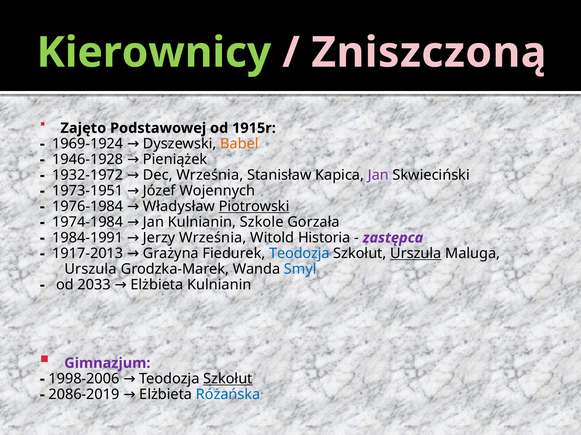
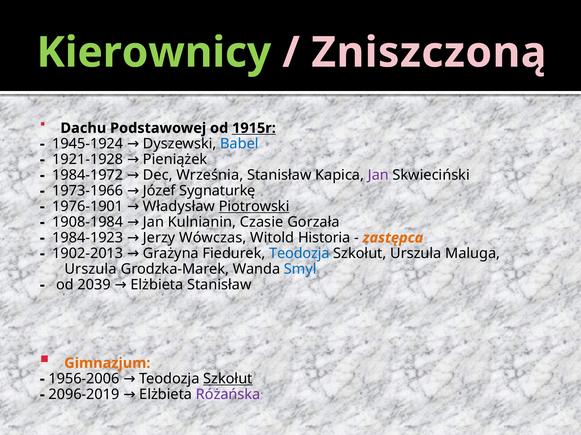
Zajęto: Zajęto -> Dachu (83, 128)
1915r underline: none -> present (254, 128)
1969-1924: 1969-1924 -> 1945-1924 (88, 144)
Babel colour: orange -> blue (239, 144)
1946-1928: 1946-1928 -> 1921-1928 (88, 160)
1932-1972: 1932-1972 -> 1984-1972 (88, 175)
1973-1951: 1973-1951 -> 1973-1966 (88, 191)
Wojennych: Wojennych -> Sygnaturkę (217, 191)
1976-1984: 1976-1984 -> 1976-1901 (88, 207)
1974-1984: 1974-1984 -> 1908-1984 (88, 222)
Szkole: Szkole -> Czasie (262, 222)
zastępca colour: purple -> orange (393, 238)
1984-1991: 1984-1991 -> 1984-1923 (88, 238)
Jerzy Września: Września -> Wówczas (213, 238)
1917-2013: 1917-2013 -> 1902-2013 (88, 254)
Urszula underline: present -> none (416, 254)
2033: 2033 -> 2039 (94, 285)
Elżbieta Kulnianin: Kulnianin -> Stanisław (219, 285)
Gimnazjum colour: purple -> orange (107, 364)
1998-2006: 1998-2006 -> 1956-2006 (84, 379)
2086-2019: 2086-2019 -> 2096-2019 (84, 395)
Różańska colour: blue -> purple (228, 395)
